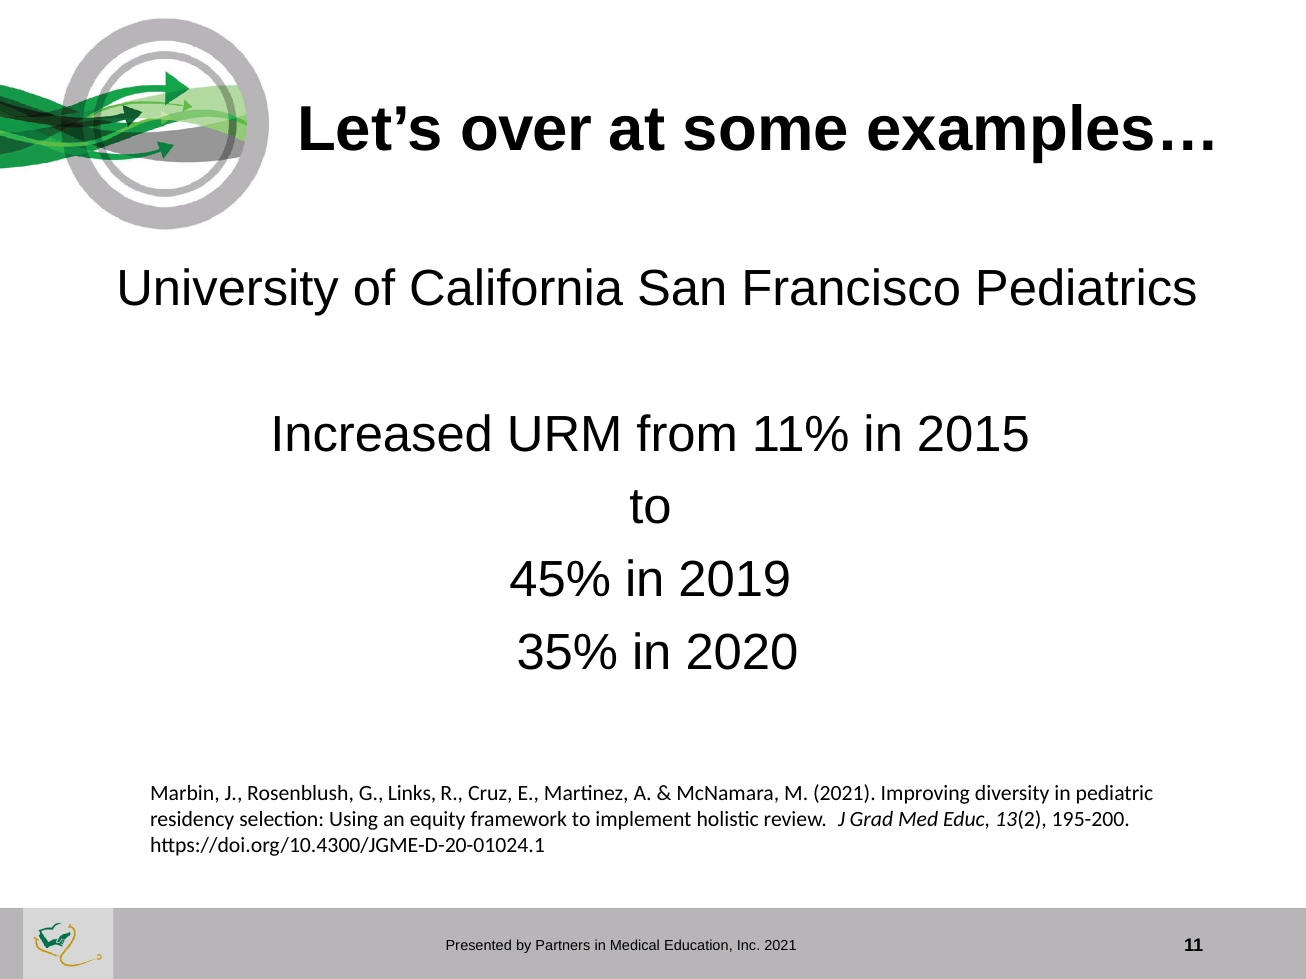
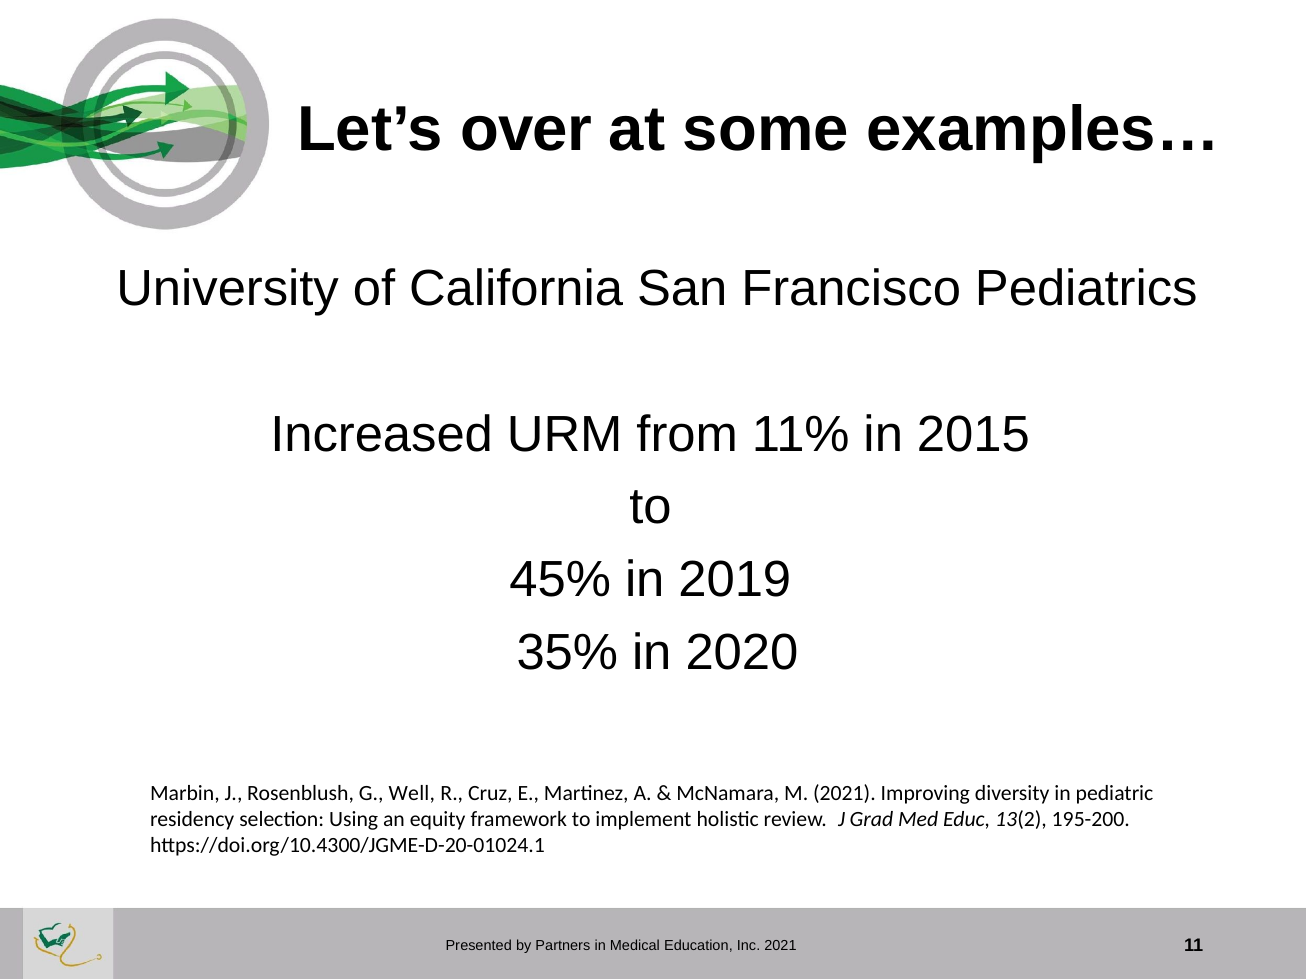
Links: Links -> Well (412, 793)
